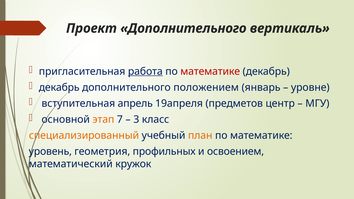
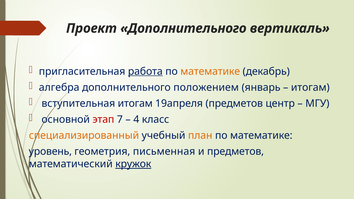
математике colour: red -> orange (210, 71)
декабрь: декабрь -> алгебра (59, 87)
уровне: уровне -> итогам (310, 87)
вступительная апрель: апрель -> итогам (135, 104)
этап colour: orange -> red (103, 120)
3: 3 -> 4 (136, 120)
профильных: профильных -> письменная (164, 152)
и освоением: освоением -> предметов (236, 152)
кружок underline: none -> present (133, 164)
